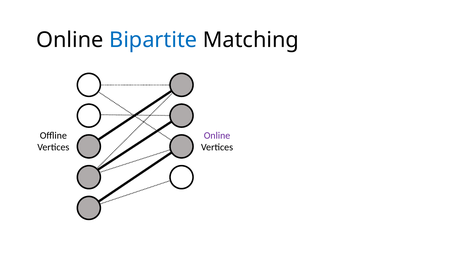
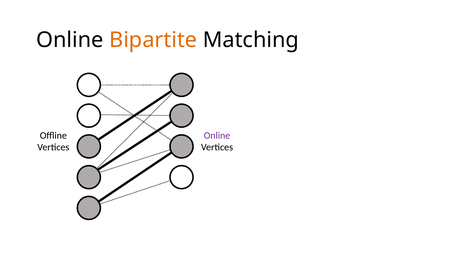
Bipartite colour: blue -> orange (153, 40)
